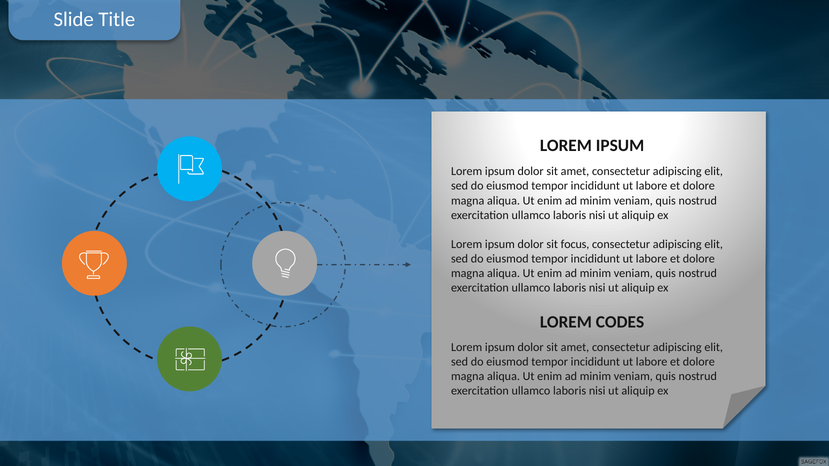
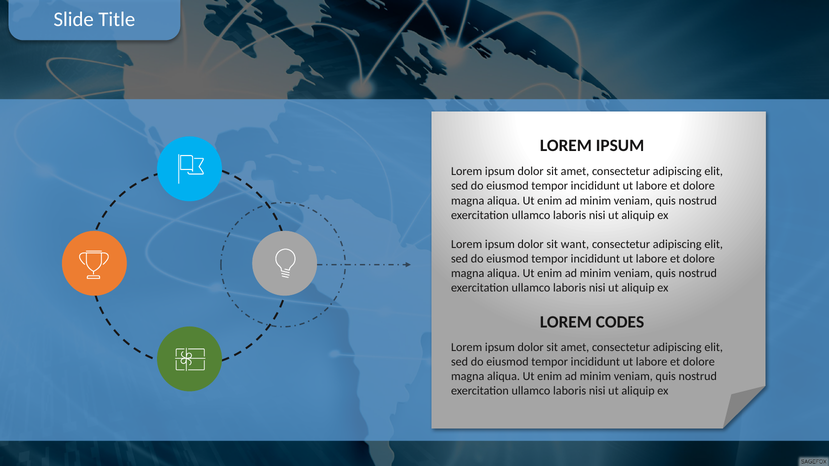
focus: focus -> want (575, 244)
